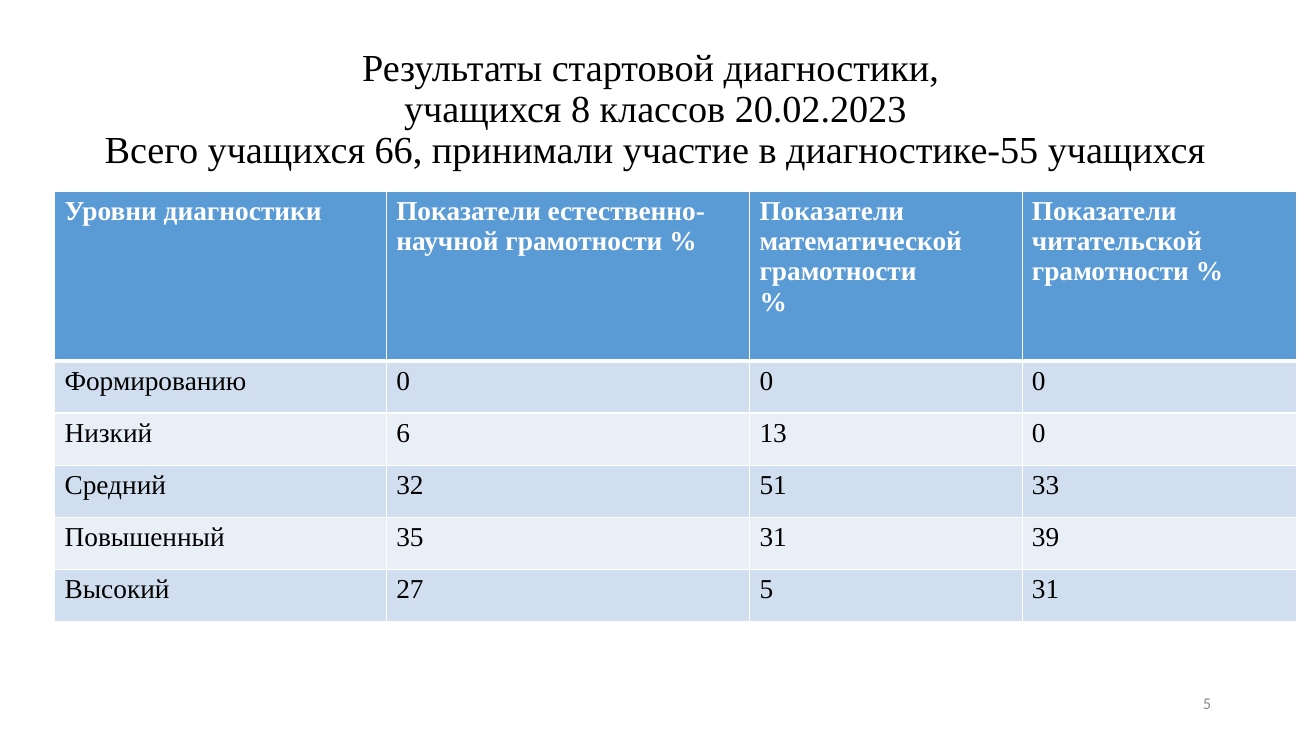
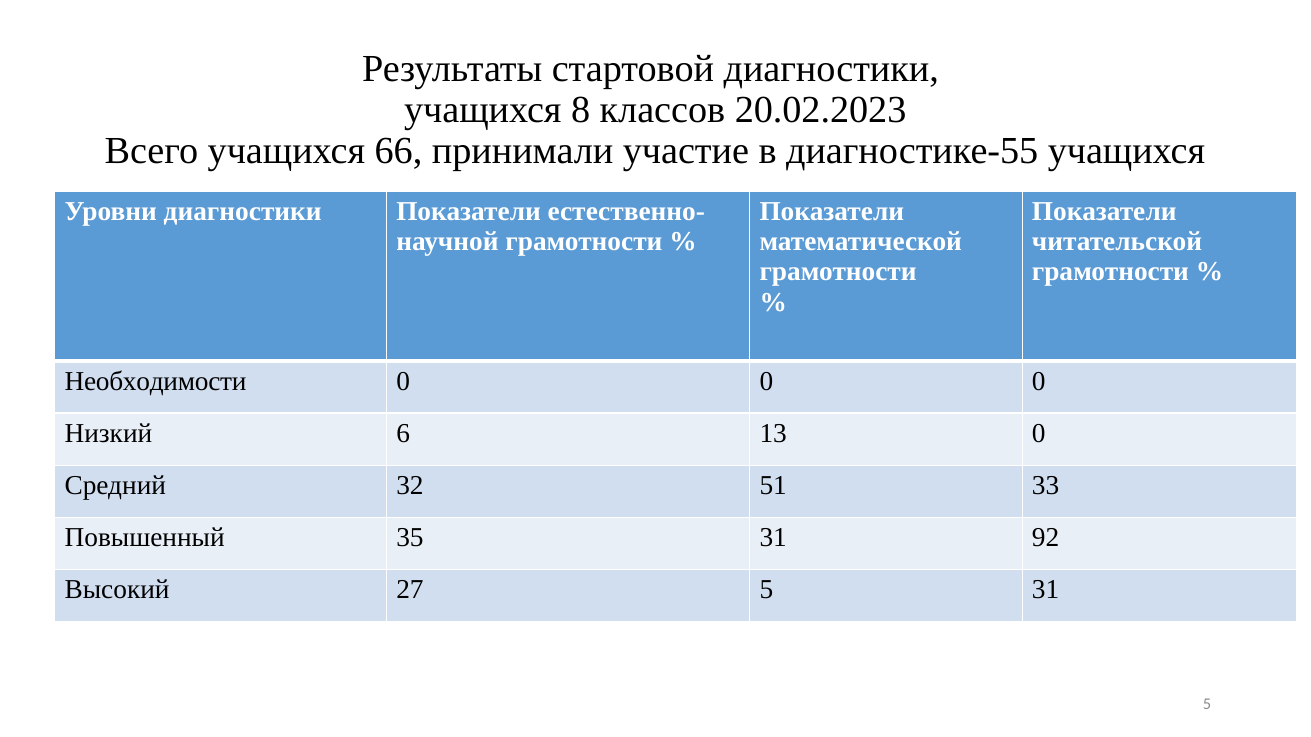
Формированию: Формированию -> Необходимости (156, 381)
39: 39 -> 92 (1046, 538)
